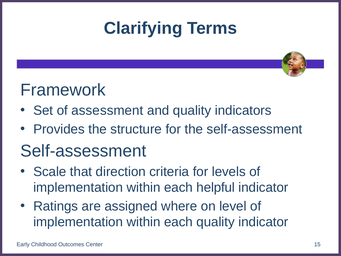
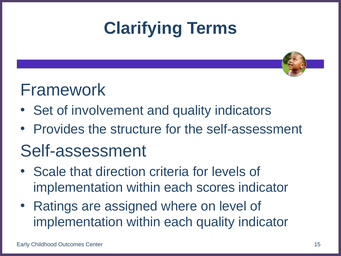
assessment: assessment -> involvement (107, 110)
helpful: helpful -> scores (216, 187)
